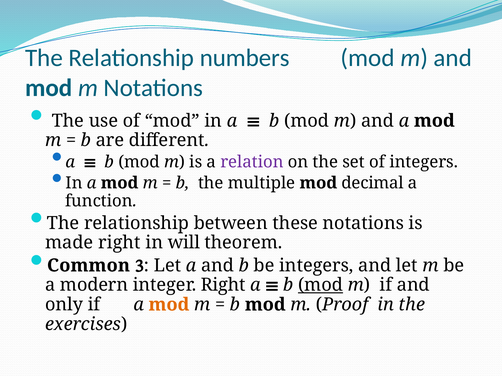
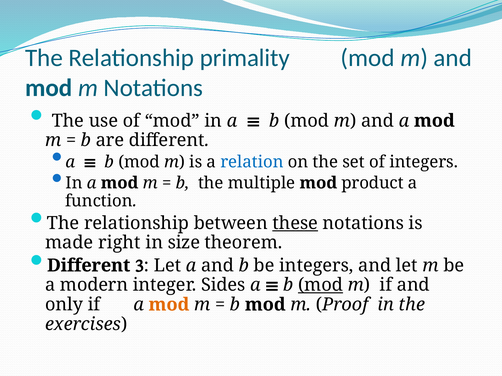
numbers: numbers -> primality (245, 58)
relation colour: purple -> blue (252, 162)
decimal: decimal -> product (373, 183)
these underline: none -> present (295, 223)
will: will -> size (184, 243)
Common: Common -> Different (89, 266)
Right: Right -> Sides (223, 285)
